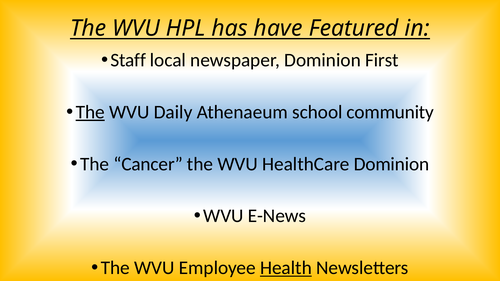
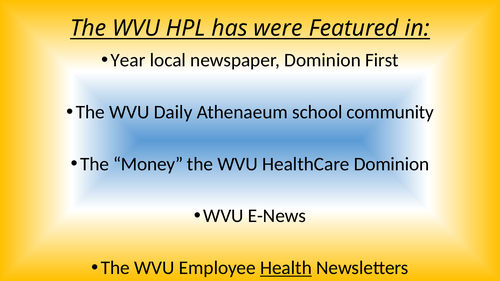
have: have -> were (278, 28)
Staff: Staff -> Year (128, 60)
The underline: present -> none (90, 112)
Cancer: Cancer -> Money (148, 164)
